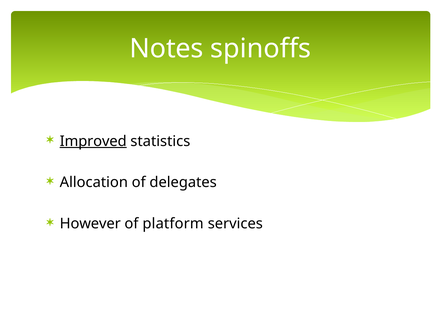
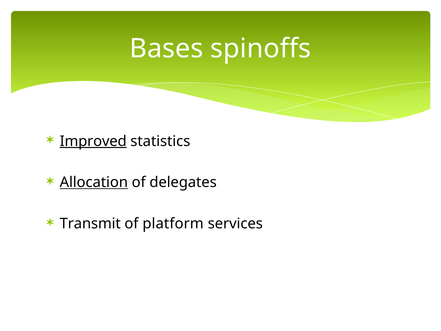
Notes: Notes -> Bases (166, 48)
Allocation underline: none -> present (94, 182)
However: However -> Transmit (90, 223)
